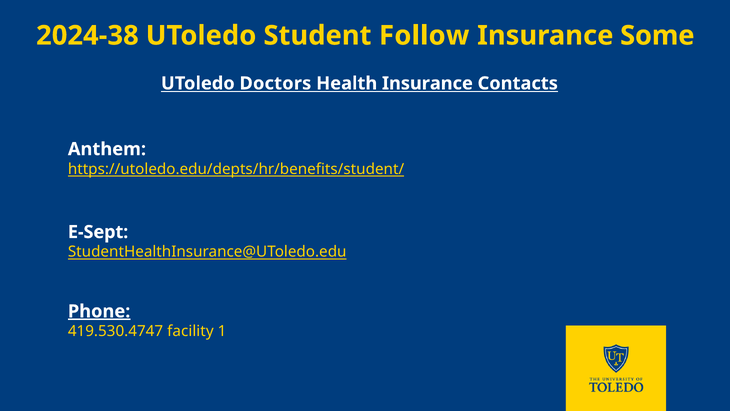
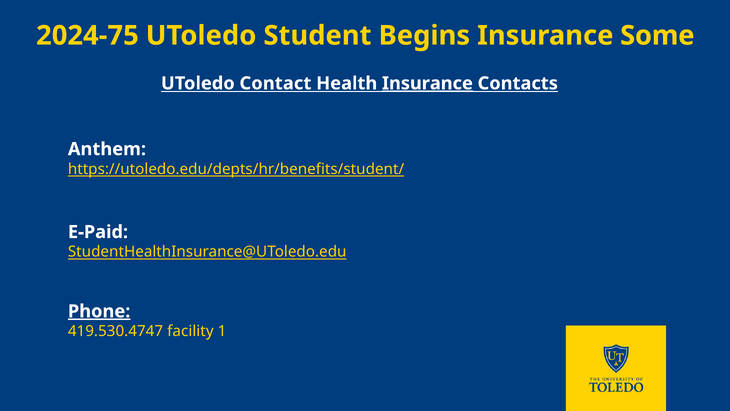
2024-38: 2024-38 -> 2024-75 (87, 36)
Follow: Follow -> Begins (424, 36)
Doctors: Doctors -> Contact (275, 83)
Insurance underline: none -> present (427, 83)
E-Sept: E-Sept -> E-Paid (98, 232)
